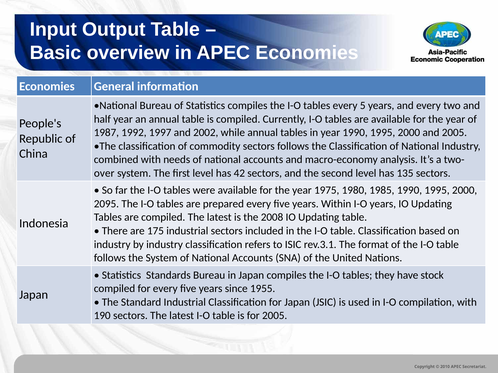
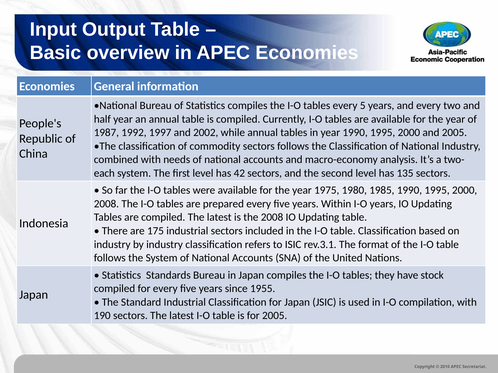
over: over -> each (104, 173)
2095: 2095 -> 2008 (106, 204)
